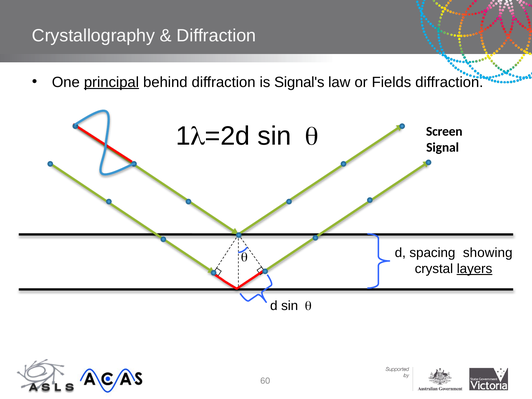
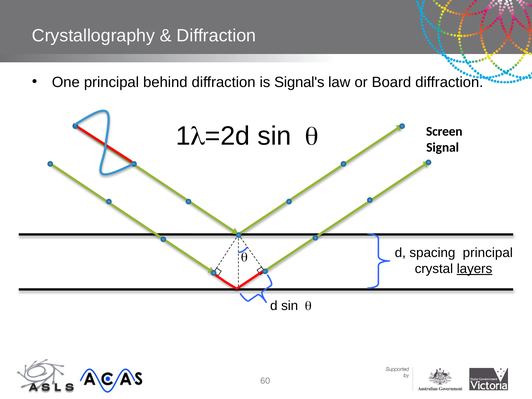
principal underline: present -> none (111, 82)
Fields: Fields -> Board (391, 82)
showing: showing -> principal (488, 253)
